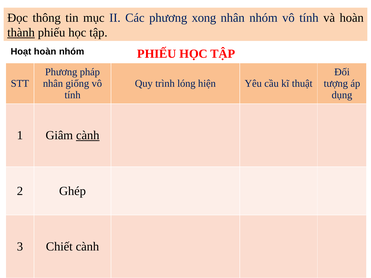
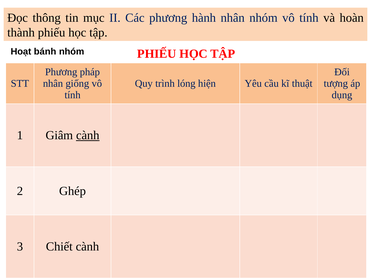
xong: xong -> hành (204, 18)
thành underline: present -> none (21, 33)
Hoạt hoàn: hoàn -> bánh (45, 52)
